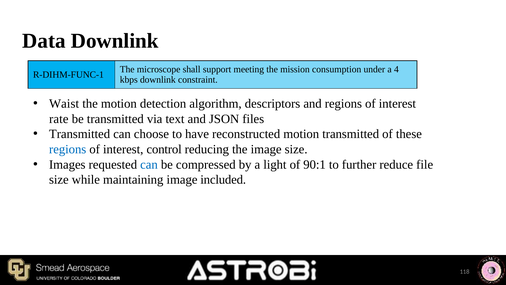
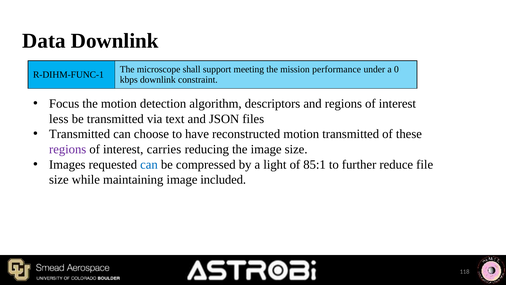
consumption: consumption -> performance (337, 69)
4: 4 -> 0 (396, 69)
Waist: Waist -> Focus (64, 104)
rate: rate -> less (59, 119)
regions colour: blue -> purple (68, 149)
control: control -> carries (164, 149)
90:1: 90:1 -> 85:1 (315, 164)
